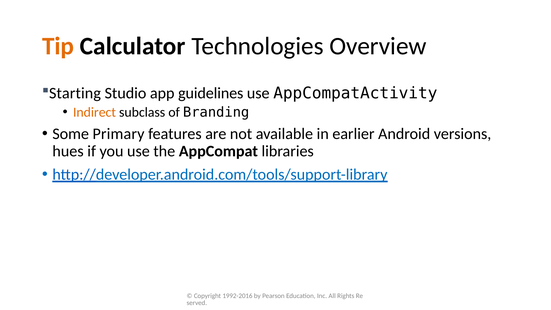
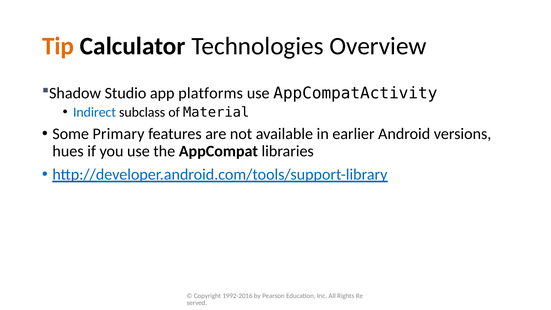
Starting: Starting -> Shadow (75, 93)
guidelines: guidelines -> platforms (211, 93)
Indirect colour: orange -> blue (94, 112)
Branding: Branding -> Material (216, 112)
